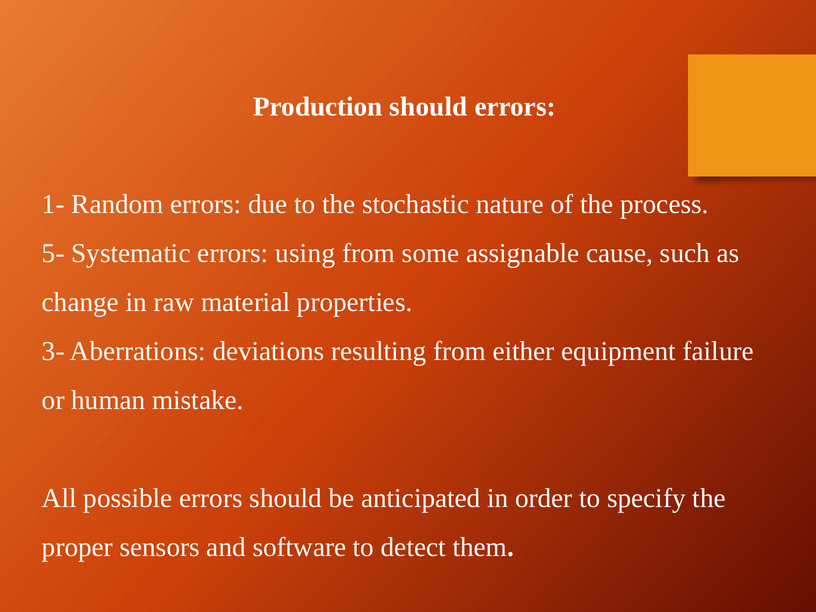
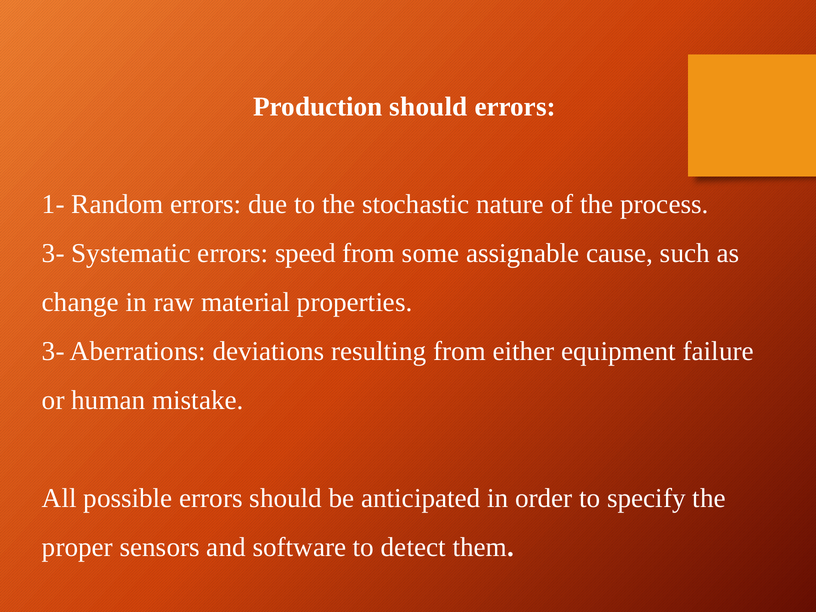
5-: 5- -> 3- (53, 253)
using: using -> speed (305, 253)
